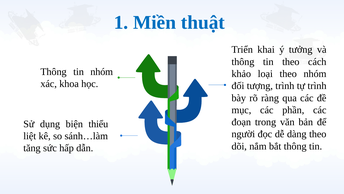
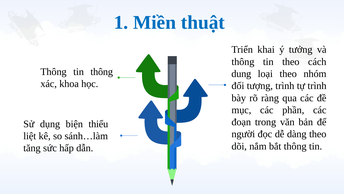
tin nhóm: nhóm -> thông (102, 72)
khảo: khảo -> dung (241, 74)
